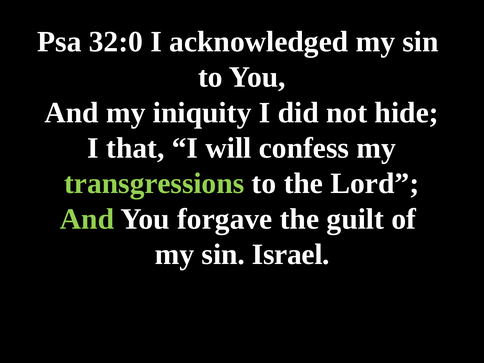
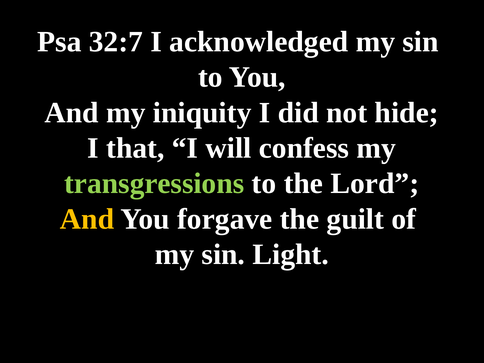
32:0: 32:0 -> 32:7 (116, 42)
And colour: light green -> yellow (87, 219)
Israel: Israel -> Light (291, 254)
